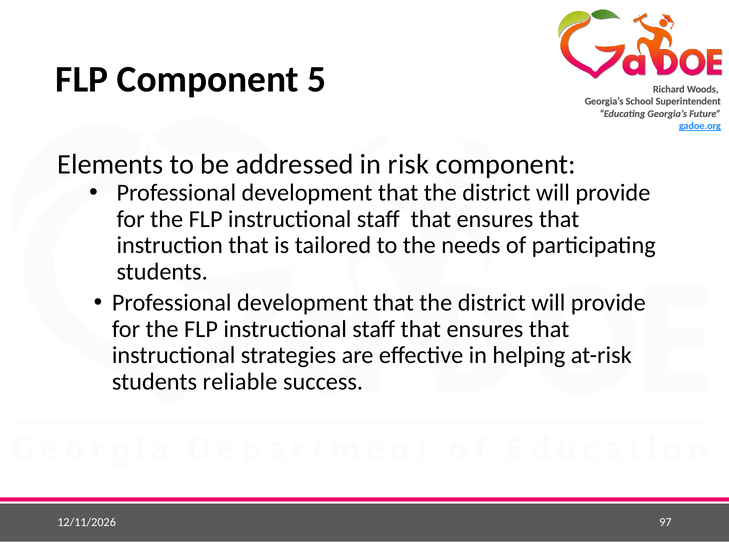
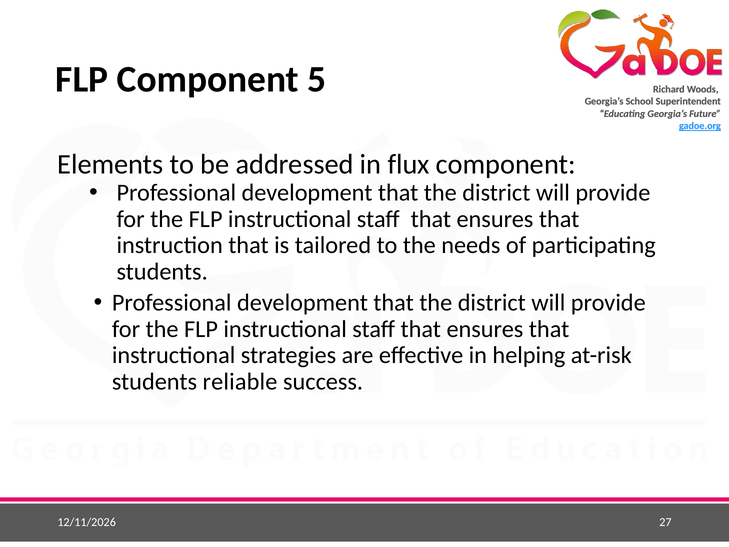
risk: risk -> flux (409, 164)
97: 97 -> 27 (665, 522)
